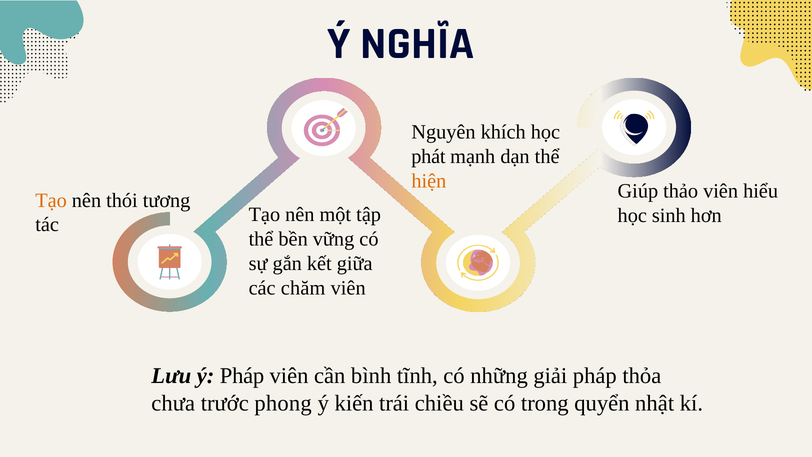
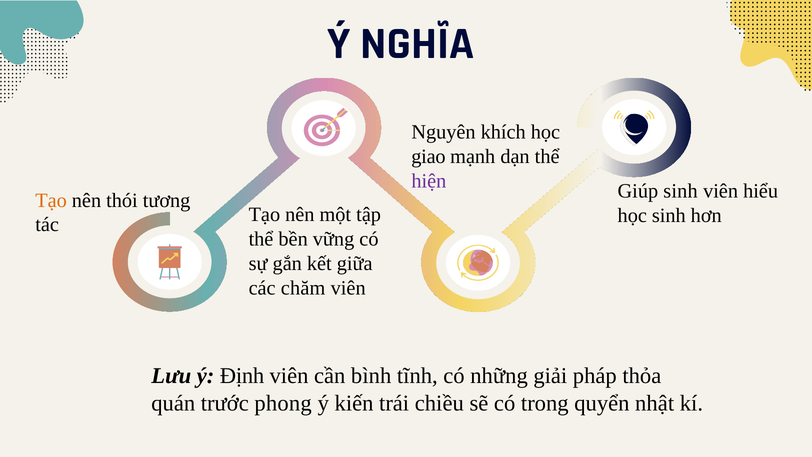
phát: phát -> giao (428, 157)
hiện colour: orange -> purple (429, 181)
Giúp thảo: thảo -> sinh (680, 191)
ý Pháp: Pháp -> Định (242, 376)
chưa: chưa -> quán (173, 403)
